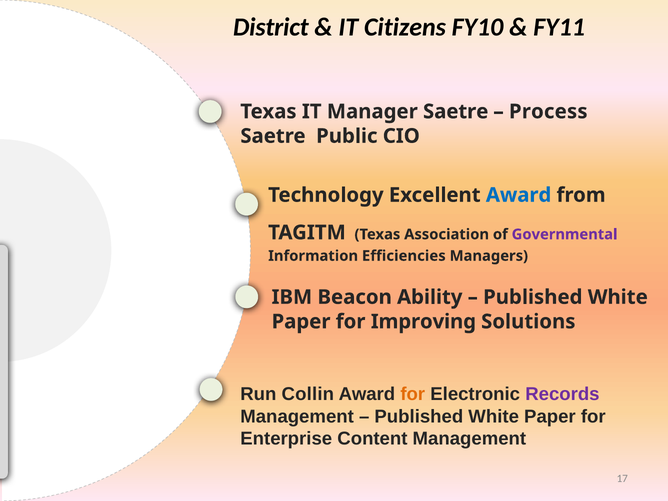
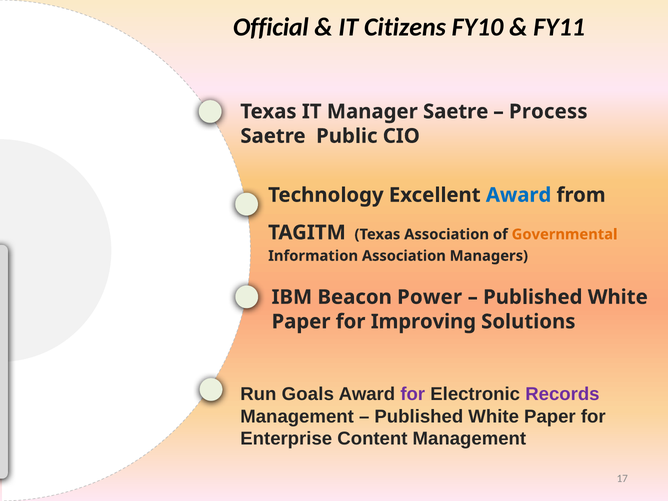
District: District -> Official (271, 27)
Governmental colour: purple -> orange (565, 234)
Information Efficiencies: Efficiencies -> Association (404, 256)
Ability: Ability -> Power (430, 297)
Collin: Collin -> Goals (308, 394)
for colour: orange -> purple (413, 394)
